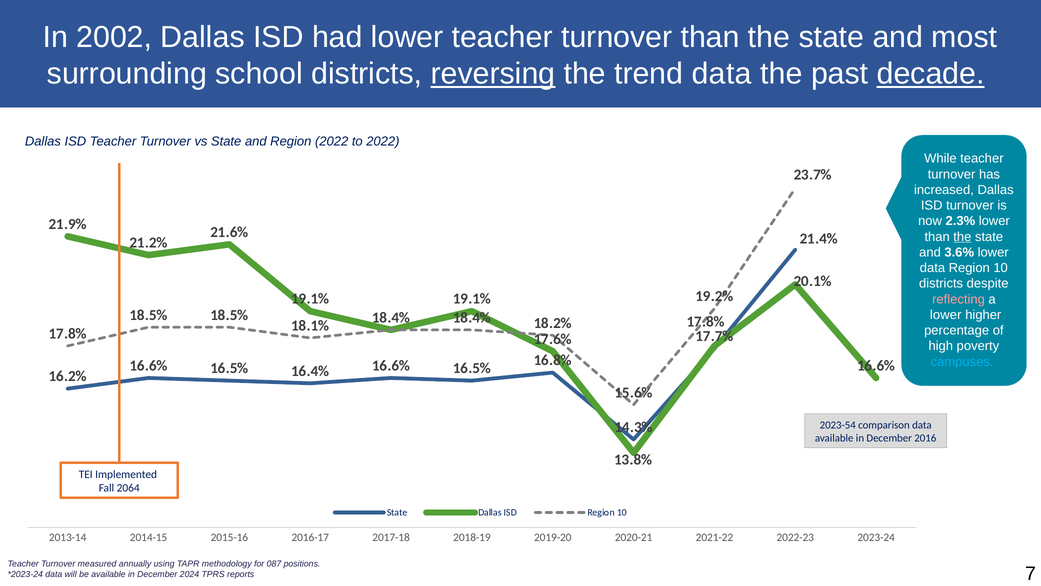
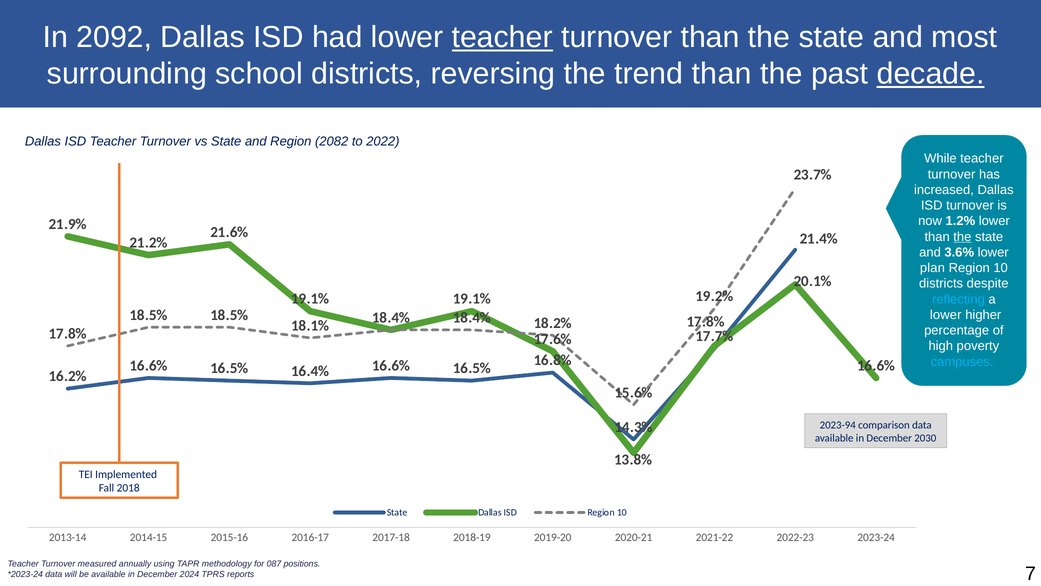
2002: 2002 -> 2092 (114, 37)
teacher underline: none -> present (502, 37)
reversing underline: present -> none (493, 74)
trend data: data -> than (722, 74)
Region 2022: 2022 -> 2082 (332, 141)
2.3%: 2.3% -> 1.2% (960, 221)
data: data -> plan (932, 268)
reflecting colour: pink -> light blue (959, 299)
2023-54: 2023-54 -> 2023-94 (838, 425)
2016: 2016 -> 2030 (925, 438)
2064: 2064 -> 2018 (128, 488)
